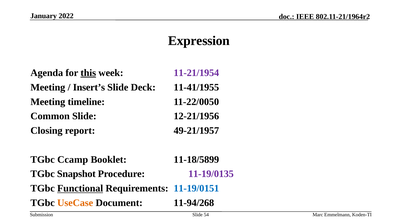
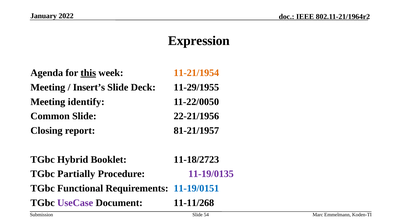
11-21/1954 colour: purple -> orange (196, 73)
11-41/1955: 11-41/1955 -> 11-29/1955 (196, 87)
timeline: timeline -> identify (86, 102)
12-21/1956: 12-21/1956 -> 22-21/1956 (196, 116)
49-21/1957: 49-21/1957 -> 81-21/1957 (196, 131)
Ccamp: Ccamp -> Hybrid (73, 159)
11-18/5899: 11-18/5899 -> 11-18/2723 (196, 159)
Snapshot: Snapshot -> Partially (76, 174)
Functional underline: present -> none (80, 188)
UseCase colour: orange -> purple (75, 203)
11-94/268: 11-94/268 -> 11-11/268 (194, 203)
